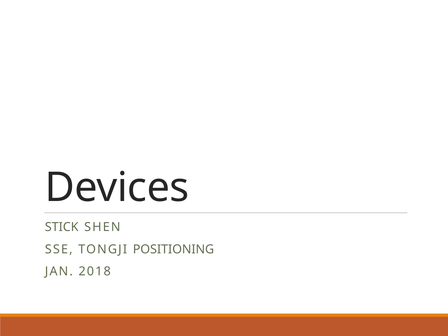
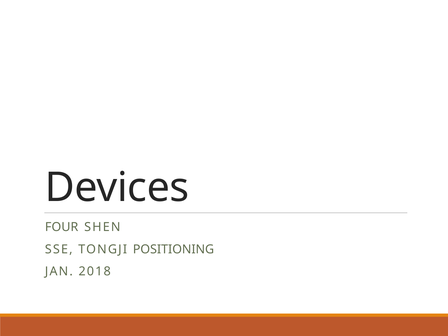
STICK: STICK -> FOUR (62, 227)
